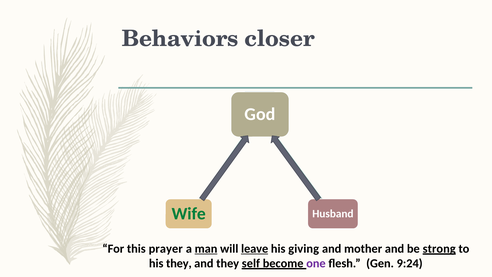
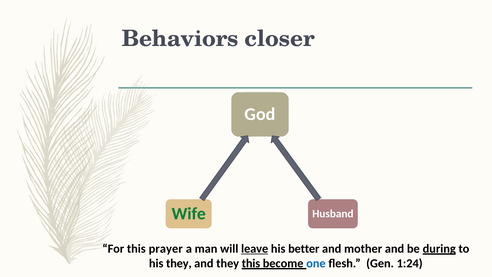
man underline: present -> none (206, 248)
giving: giving -> better (304, 248)
strong: strong -> during (439, 248)
they self: self -> this (251, 263)
one colour: purple -> blue (316, 263)
9:24: 9:24 -> 1:24 (410, 263)
